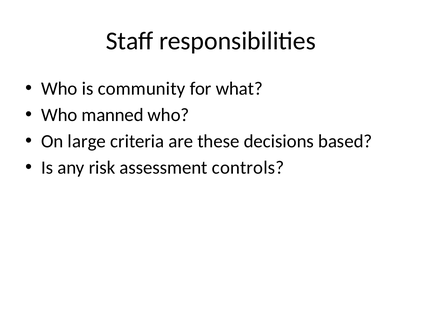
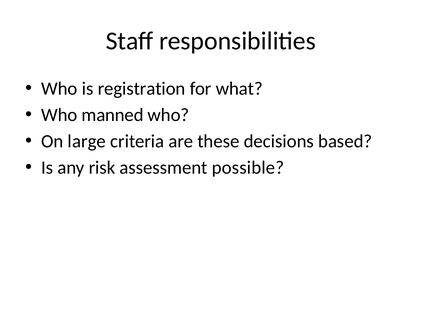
community: community -> registration (142, 89)
controls: controls -> possible (248, 167)
